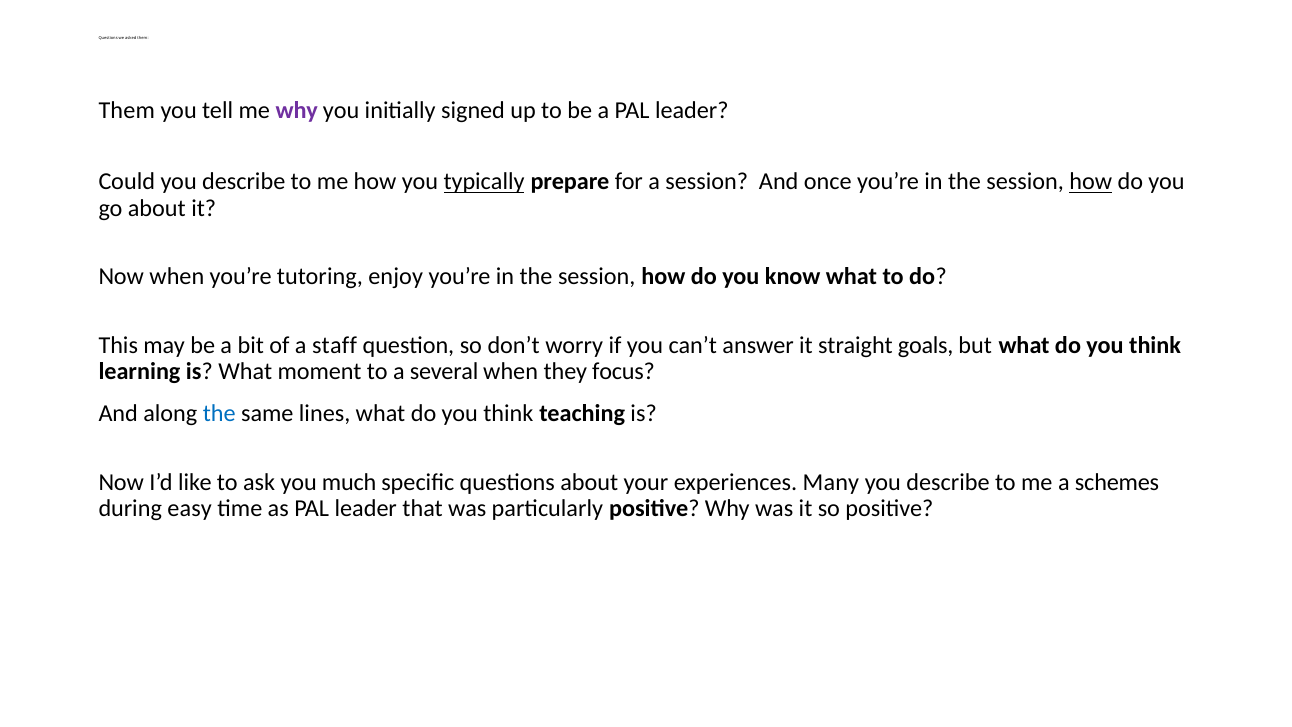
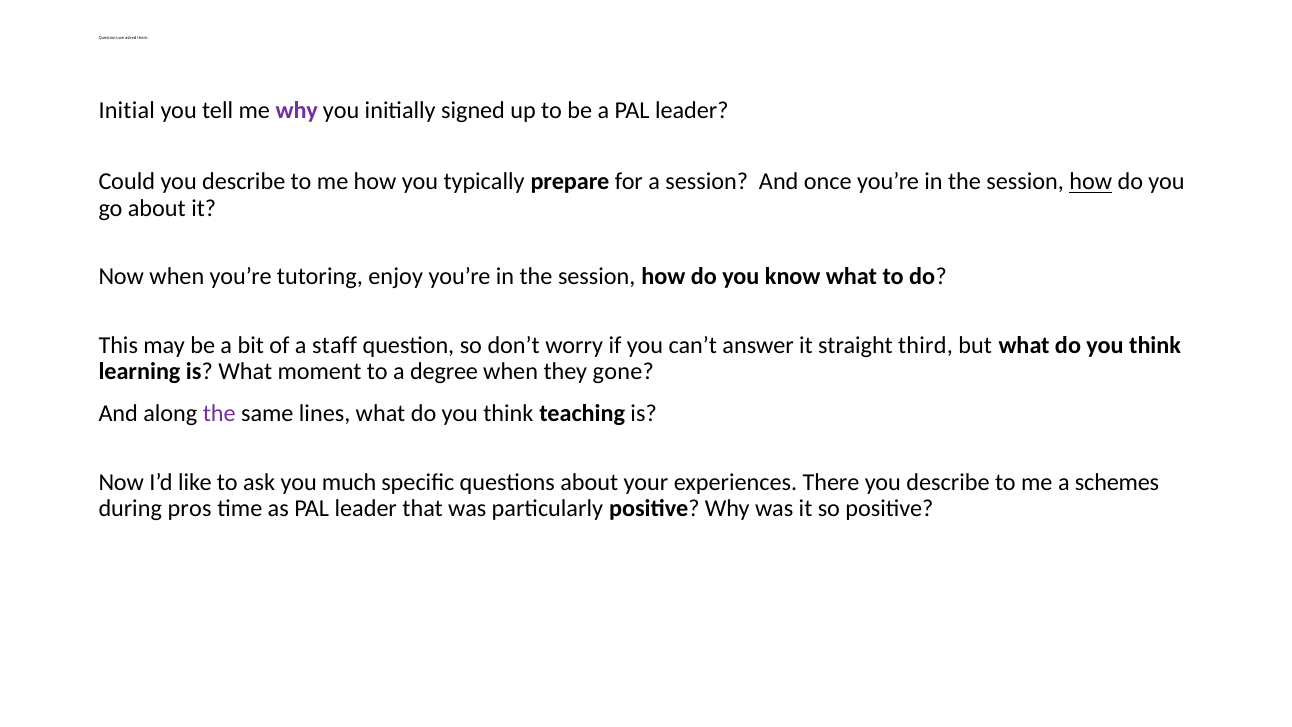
Them: Them -> Initial (127, 111)
typically underline: present -> none (484, 182)
goals: goals -> third (925, 345)
several: several -> degree (444, 371)
focus: focus -> gone (623, 371)
the colour: blue -> purple (219, 413)
Many: Many -> There (831, 482)
easy: easy -> pros (190, 508)
